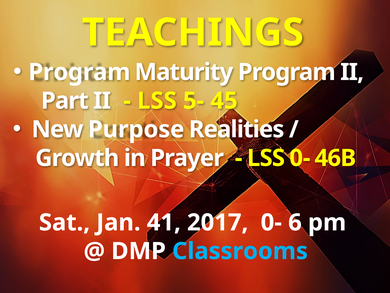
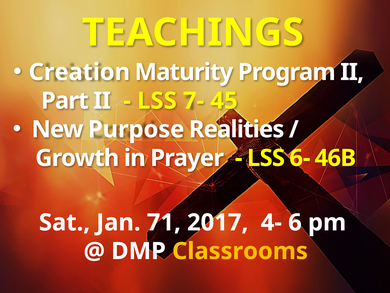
Program: Program -> Creation (79, 72)
5-: 5- -> 7- (194, 101)
LSS 0-: 0- -> 6- (300, 158)
41: 41 -> 71 (164, 222)
2017 0-: 0- -> 4- (271, 222)
Classrooms colour: light blue -> yellow (240, 251)
